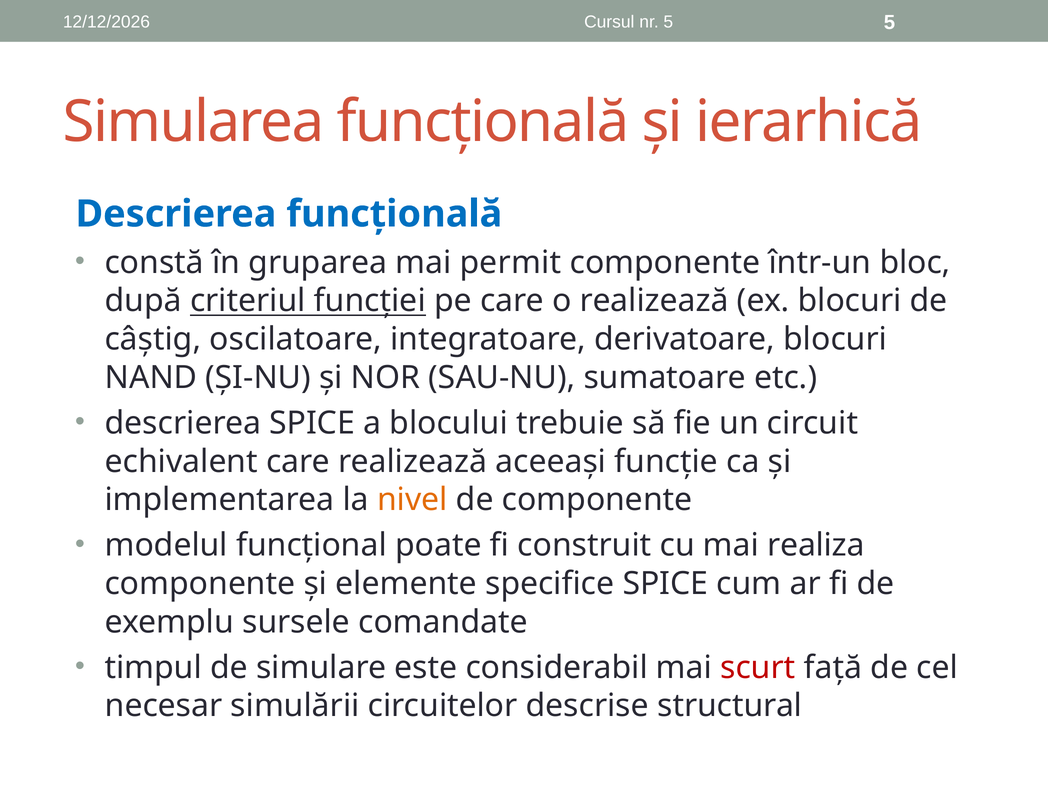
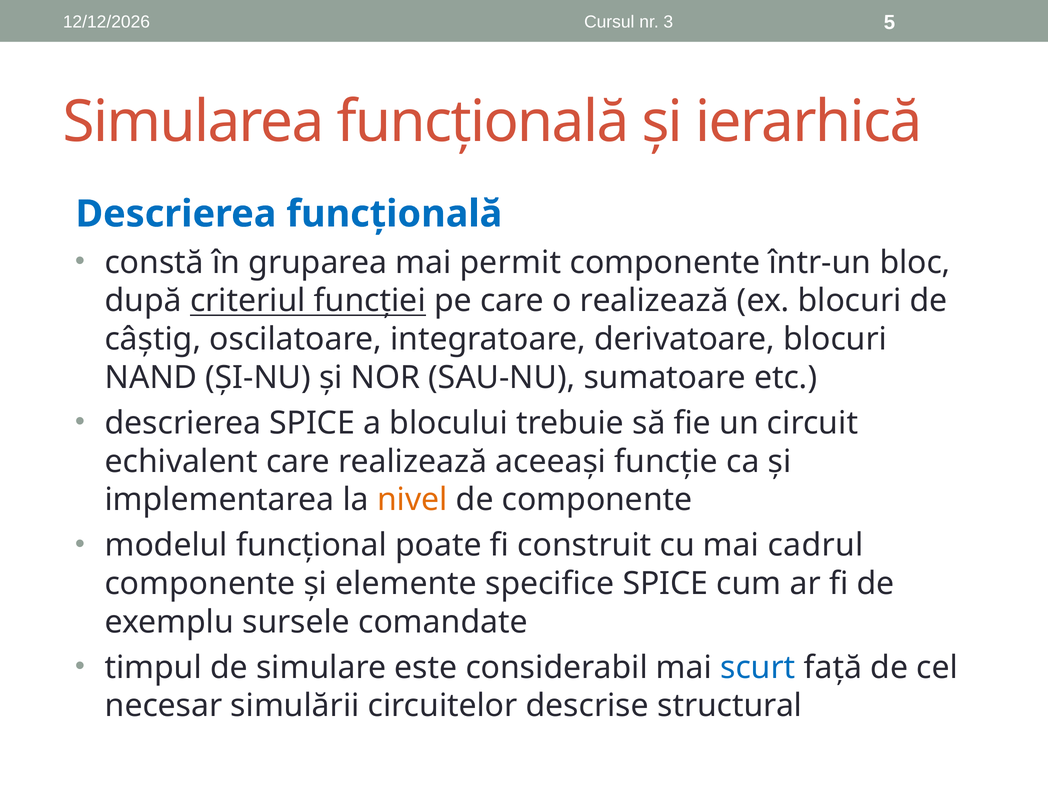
nr 5: 5 -> 3 (668, 22)
realiza: realiza -> cadrul (816, 545)
scurt colour: red -> blue (758, 667)
